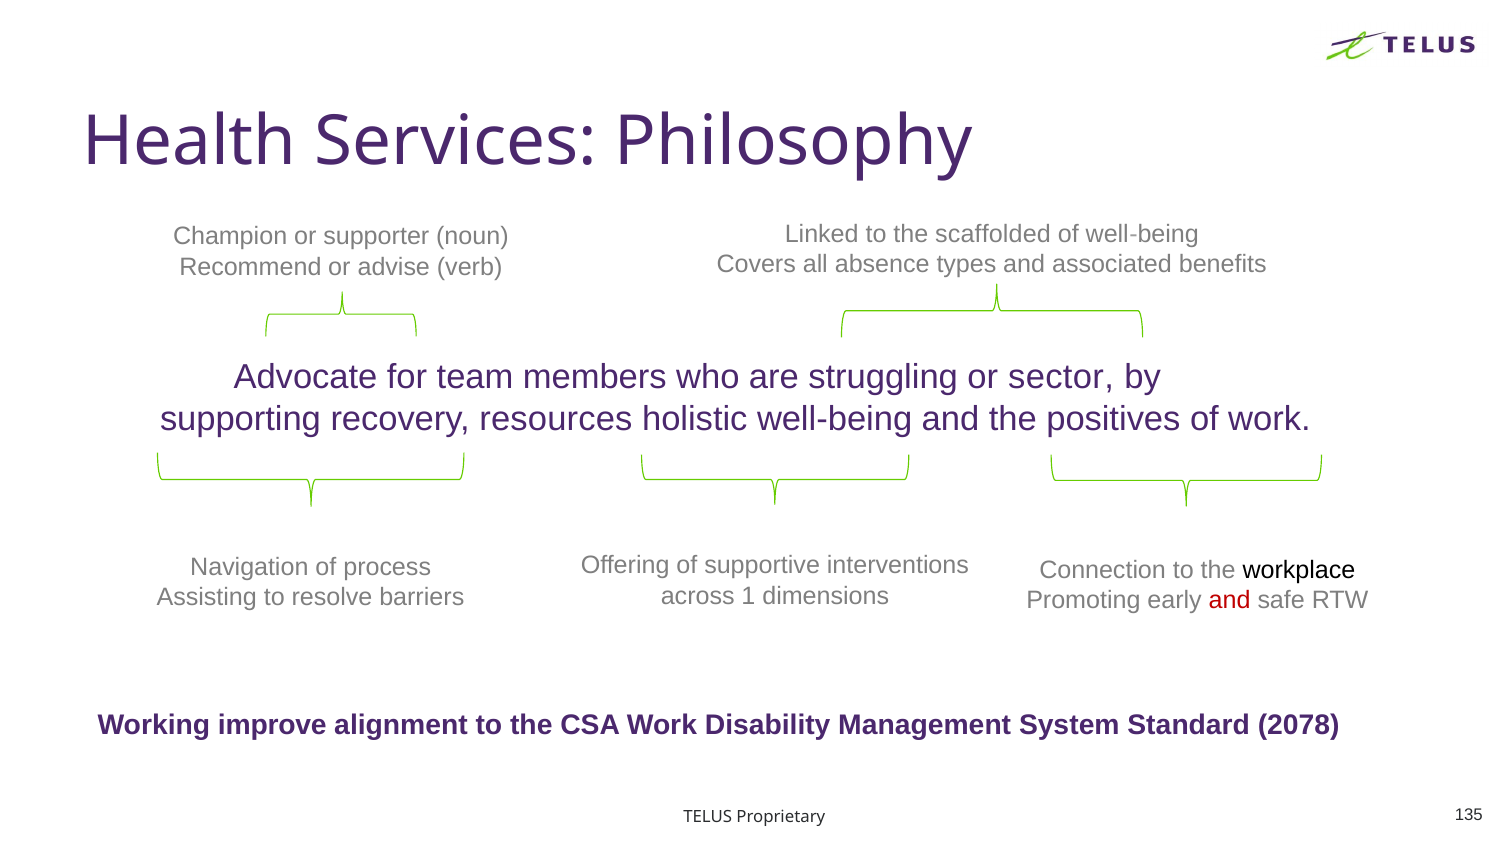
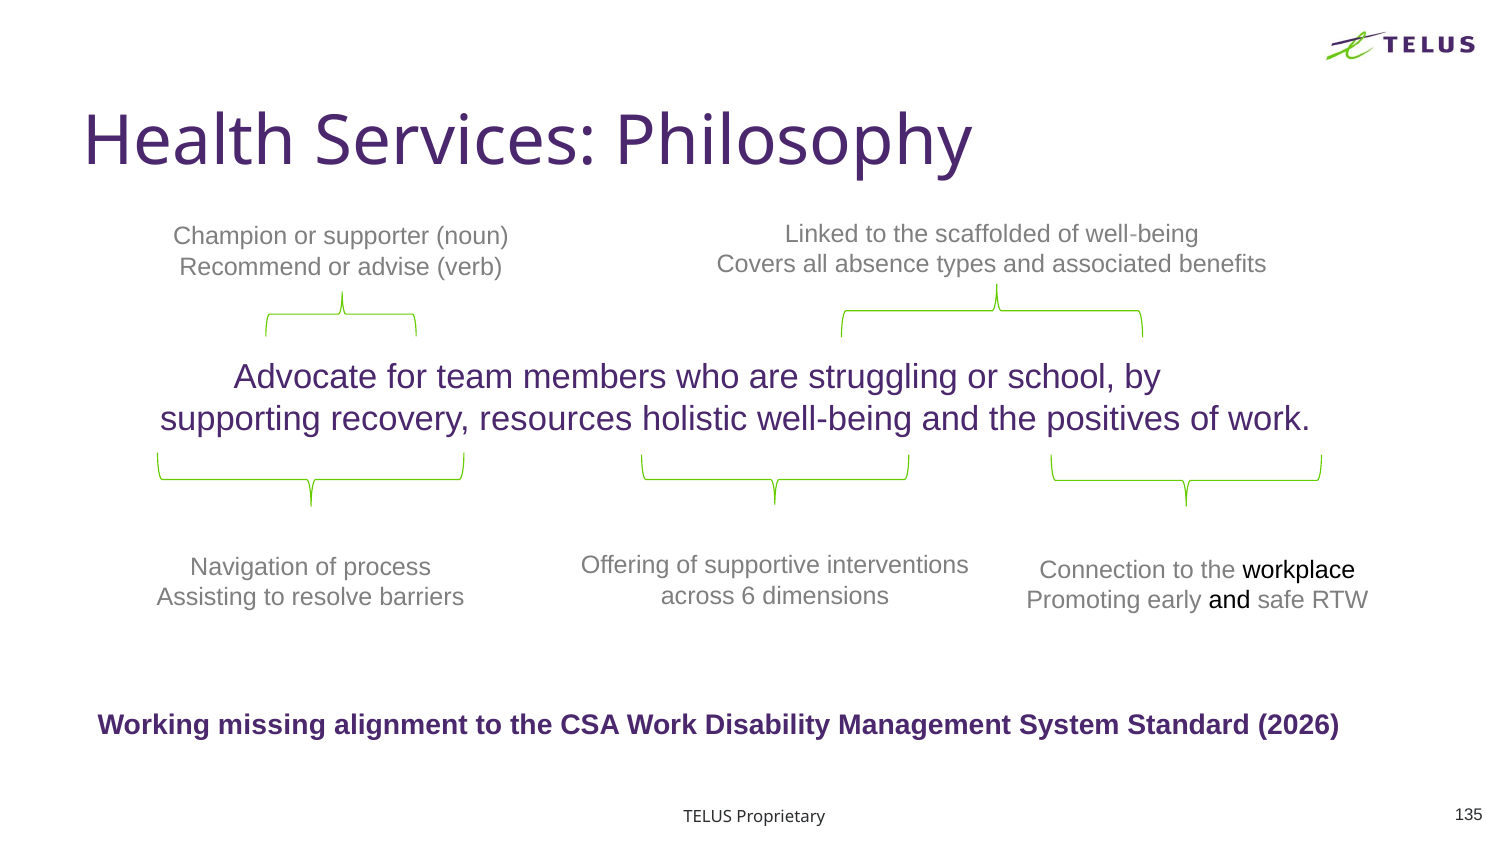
sector: sector -> school (1061, 377)
1: 1 -> 6 (748, 596)
and colour: red -> black (1230, 600)
improve: improve -> missing (272, 725)
2078: 2078 -> 2026 (1299, 725)
